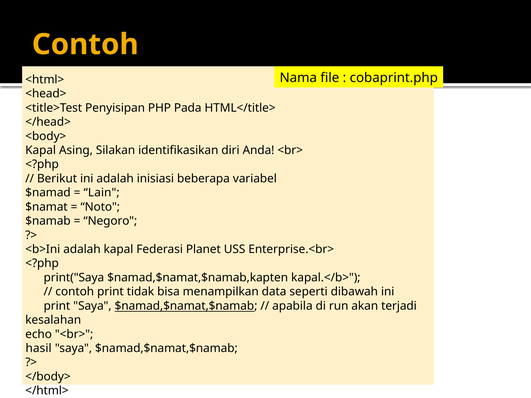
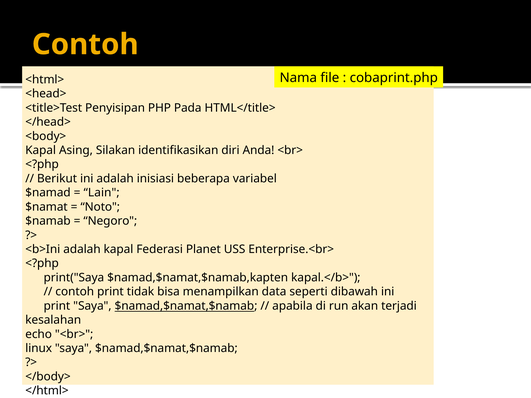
hasil: hasil -> linux (39, 348)
